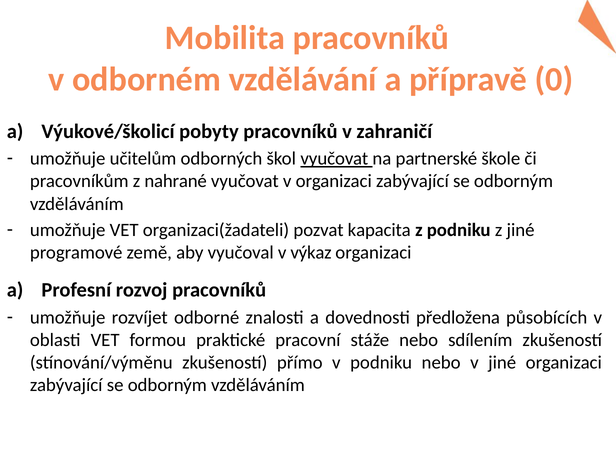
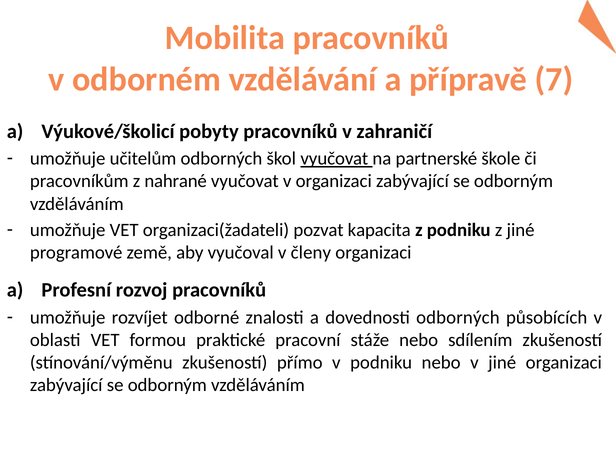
0: 0 -> 7 (554, 79)
výkaz: výkaz -> členy (311, 253)
dovednosti předložena: předložena -> odborných (458, 317)
